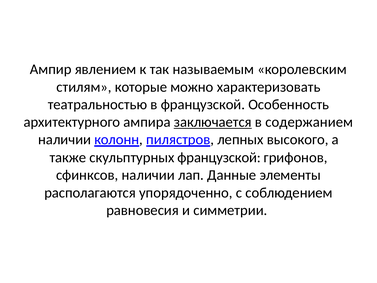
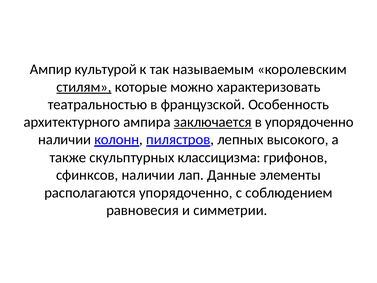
явлением: явлением -> культурой (106, 69)
стилям underline: none -> present (84, 87)
в содержанием: содержанием -> упорядоченно (309, 122)
скульптурных французской: французской -> классицизма (219, 157)
